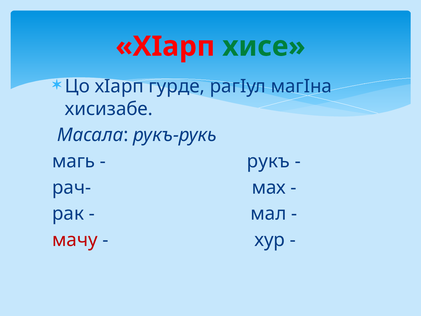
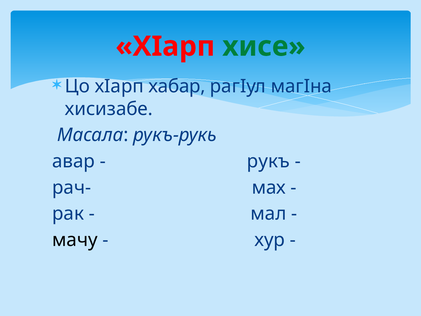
гурде: гурде -> хабар (177, 86)
магь: магь -> авар (74, 161)
мачу colour: red -> black (75, 240)
